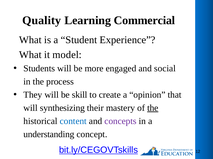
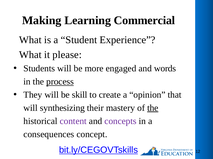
Quality: Quality -> Making (42, 21)
model: model -> please (67, 55)
social: social -> words (165, 69)
process underline: none -> present (60, 82)
content colour: blue -> purple (73, 122)
understanding: understanding -> consequences (49, 135)
